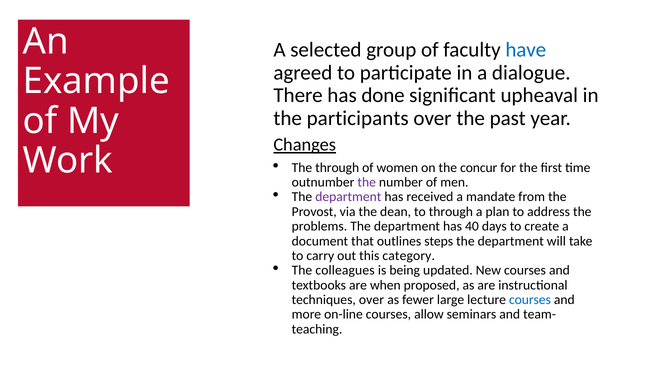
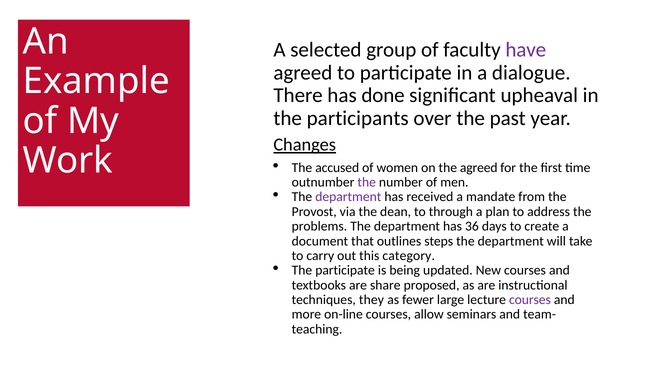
have colour: blue -> purple (526, 50)
The through: through -> accused (337, 168)
the concur: concur -> agreed (479, 168)
40: 40 -> 36 (472, 226)
The colleagues: colleagues -> participate (345, 270)
when: when -> share (385, 285)
techniques over: over -> they (371, 300)
courses colour: blue -> purple (530, 300)
